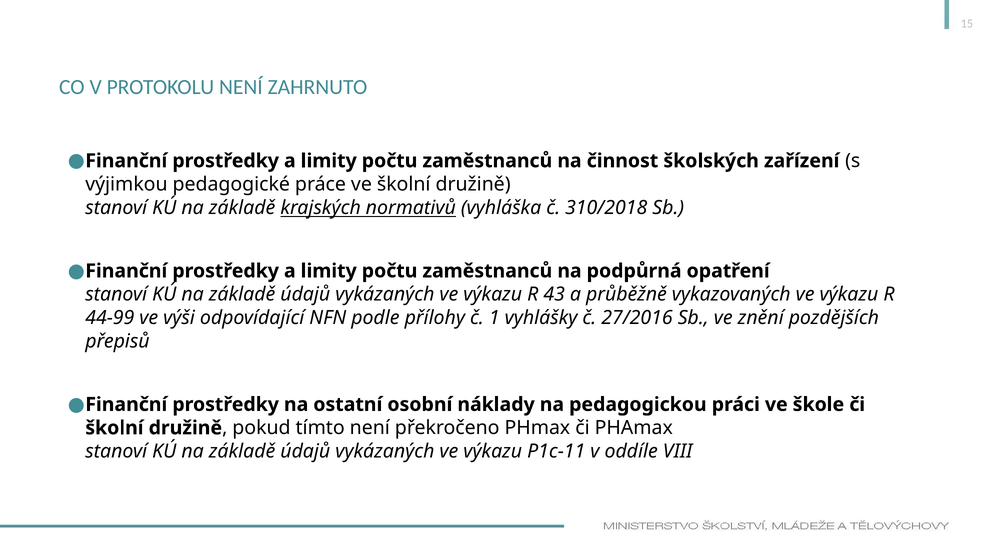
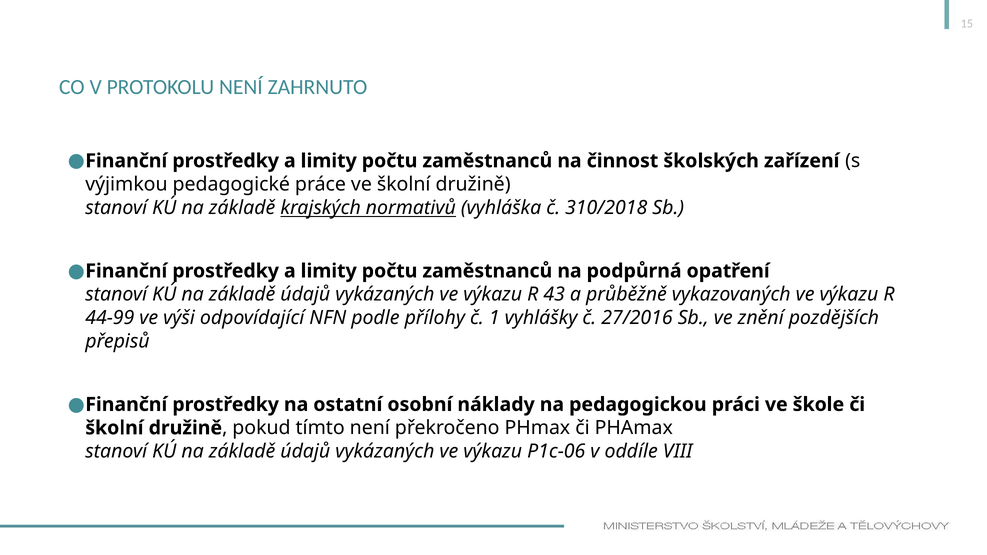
P1c-11: P1c-11 -> P1c-06 (556, 451)
